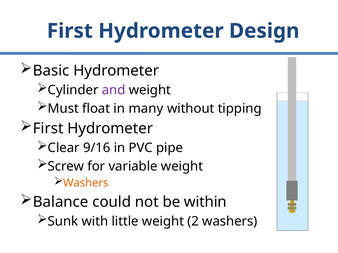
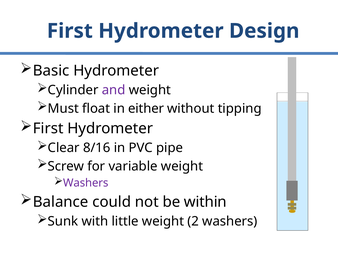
many: many -> either (146, 109)
9/16: 9/16 -> 8/16 (97, 148)
Washers colour: orange -> purple (86, 183)
